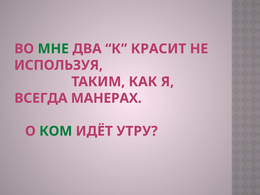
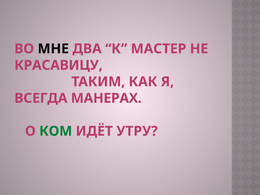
МНЕ colour: green -> black (53, 49)
КРАСИТ: КРАСИТ -> МАСТЕР (159, 49)
ИСПОЛЬЗУЯ: ИСПОЛЬЗУЯ -> КРАСАВИЦУ (58, 65)
